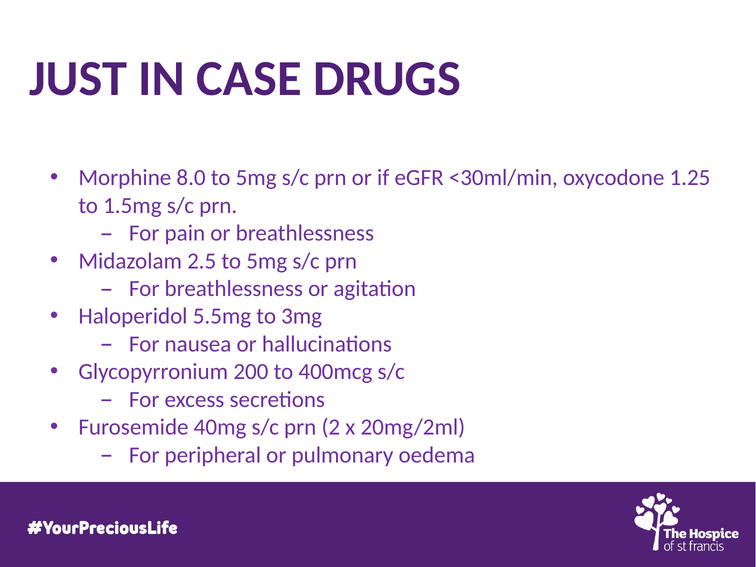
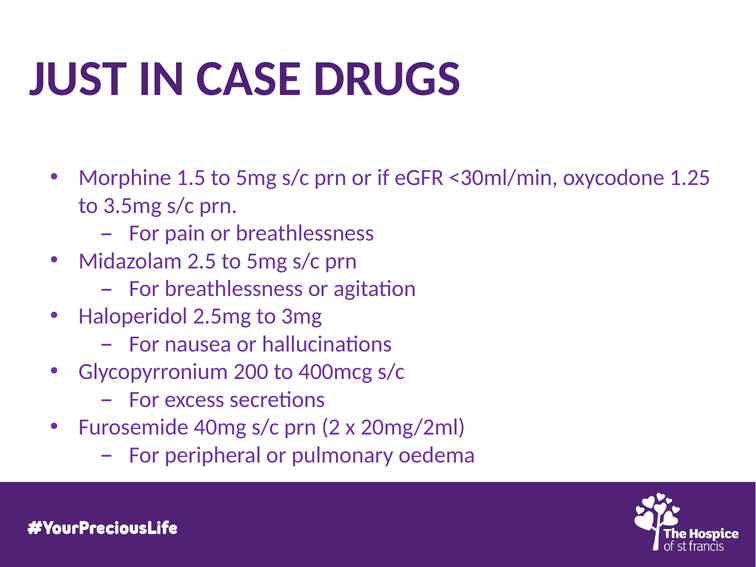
8.0: 8.0 -> 1.5 (191, 178)
1.5mg: 1.5mg -> 3.5mg (132, 206)
5.5mg: 5.5mg -> 2.5mg (222, 316)
